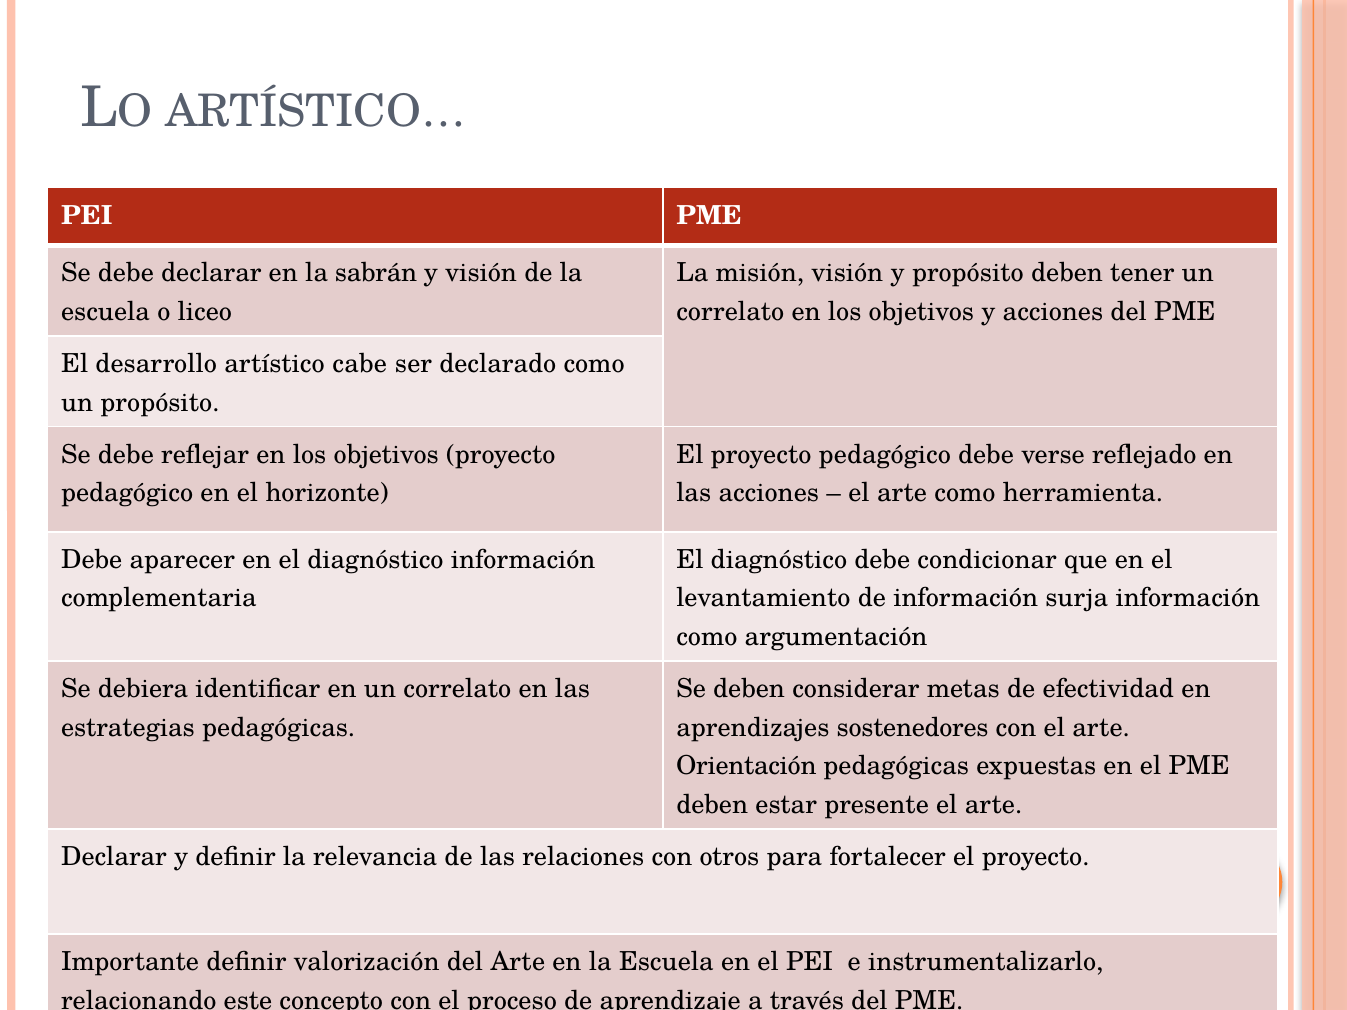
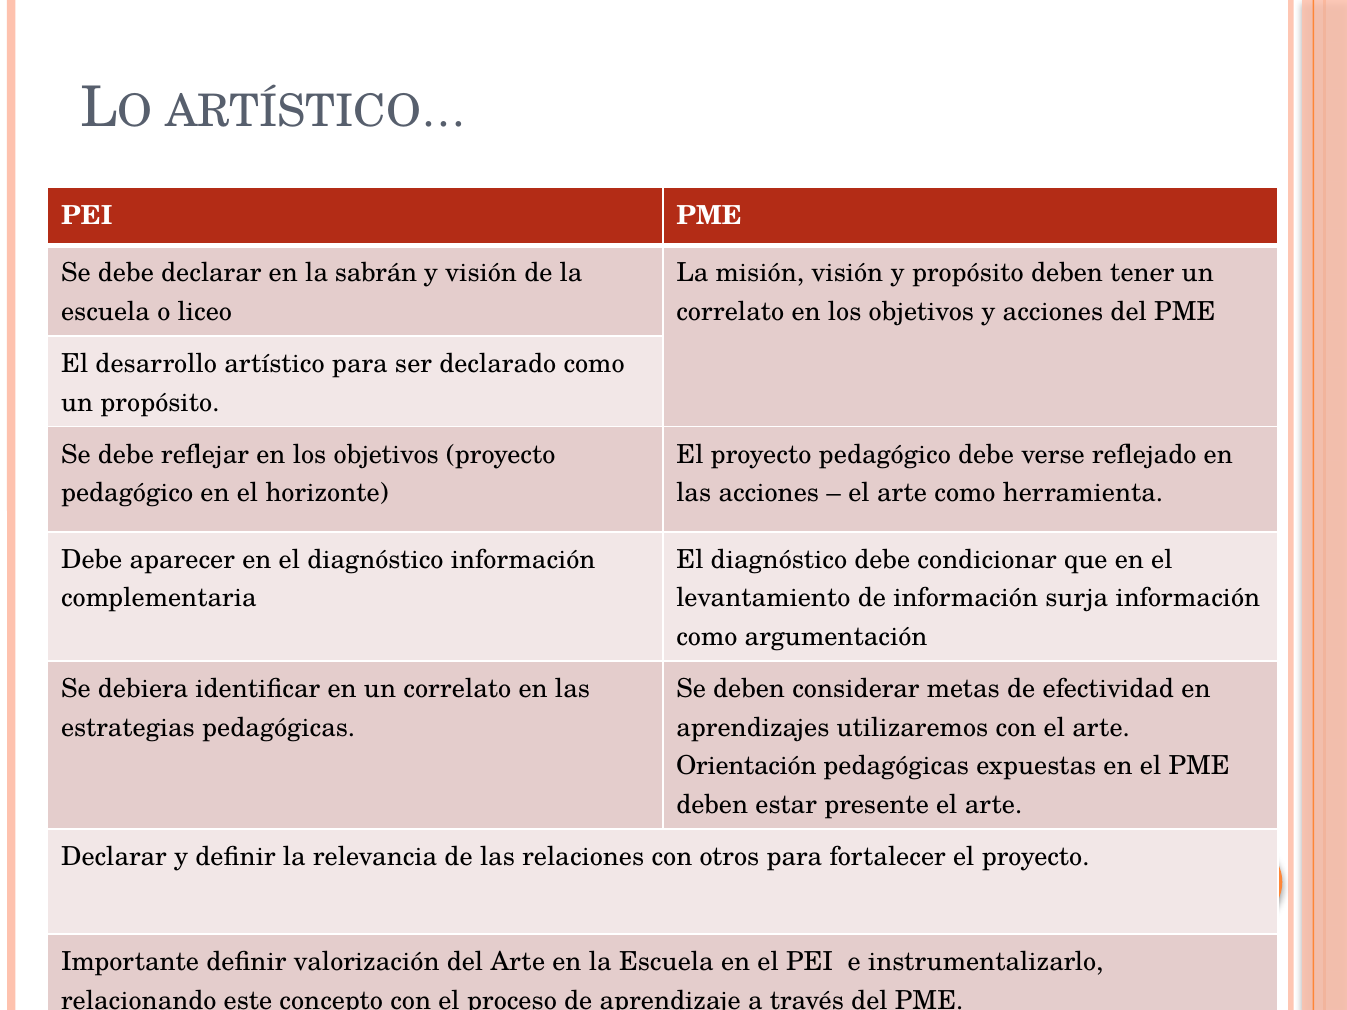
artístico cabe: cabe -> para (360, 364)
sostenedores: sostenedores -> utilizaremos (912, 728)
